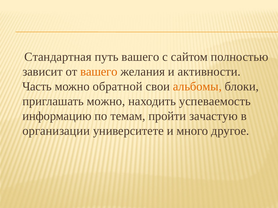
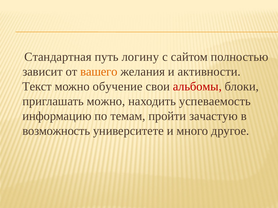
путь вашего: вашего -> логину (140, 57)
Часть: Часть -> Текст (37, 87)
обратной: обратной -> обучение (118, 87)
альбомы colour: orange -> red (197, 87)
организации: организации -> возможность (56, 131)
